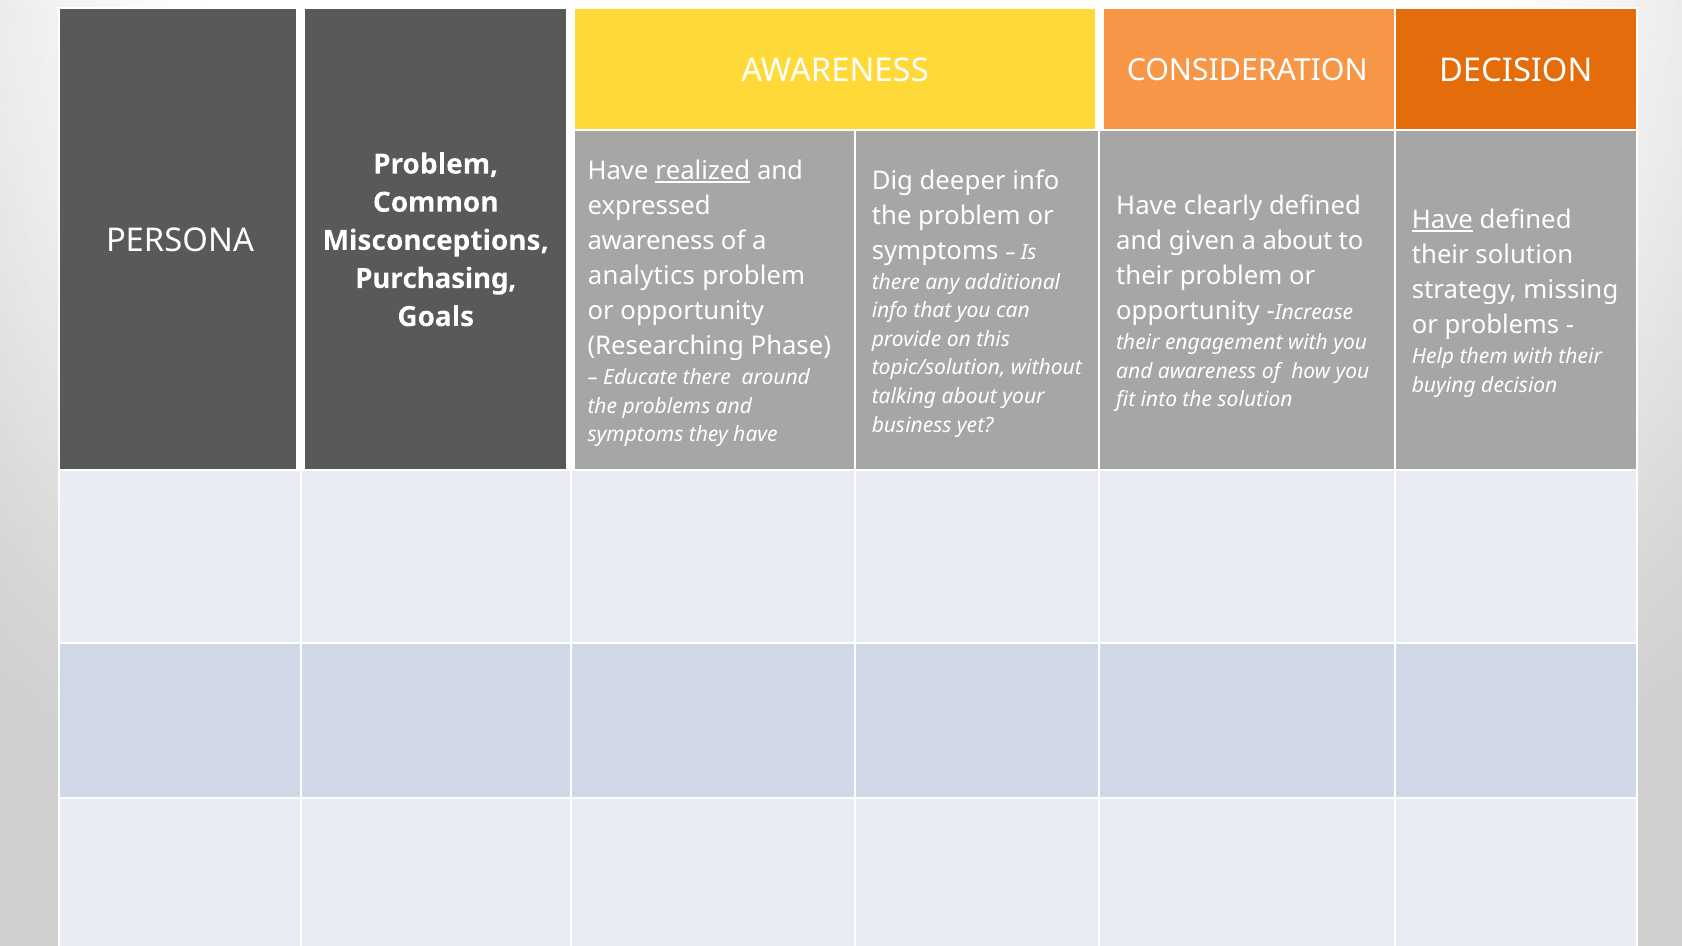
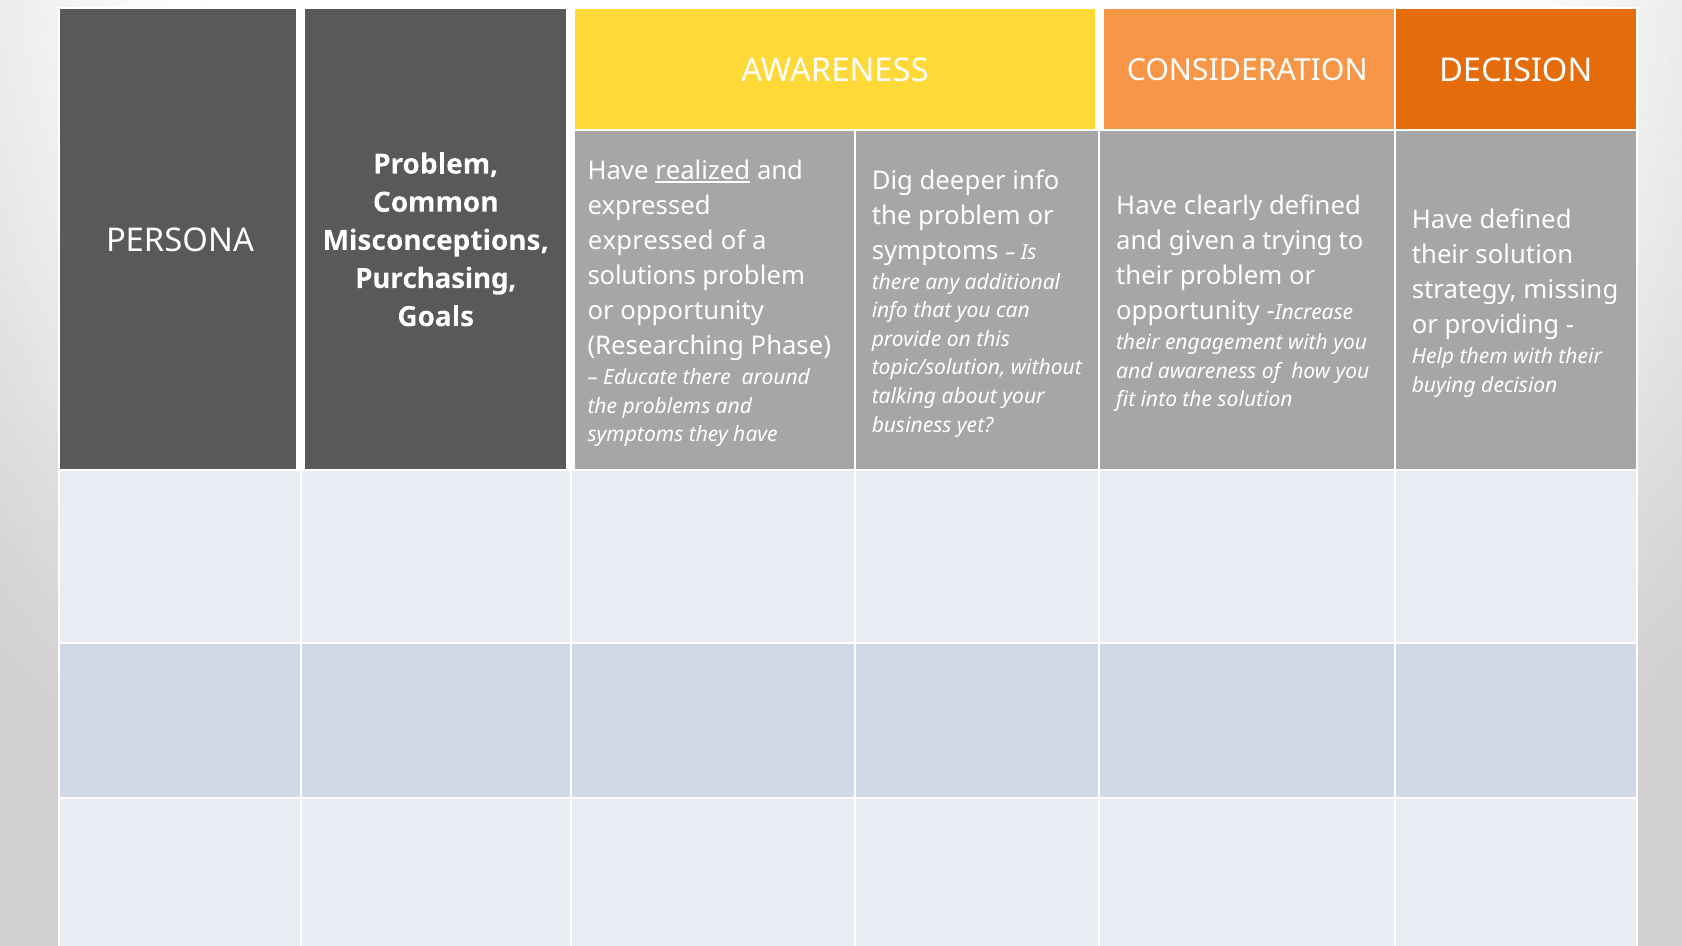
Have underline: present -> none (1442, 220)
awareness: awareness -> expressed (651, 241)
a about: about -> trying (1297, 241)
analytics: analytics -> solutions (642, 276)
or problems: problems -> providing (1502, 325)
